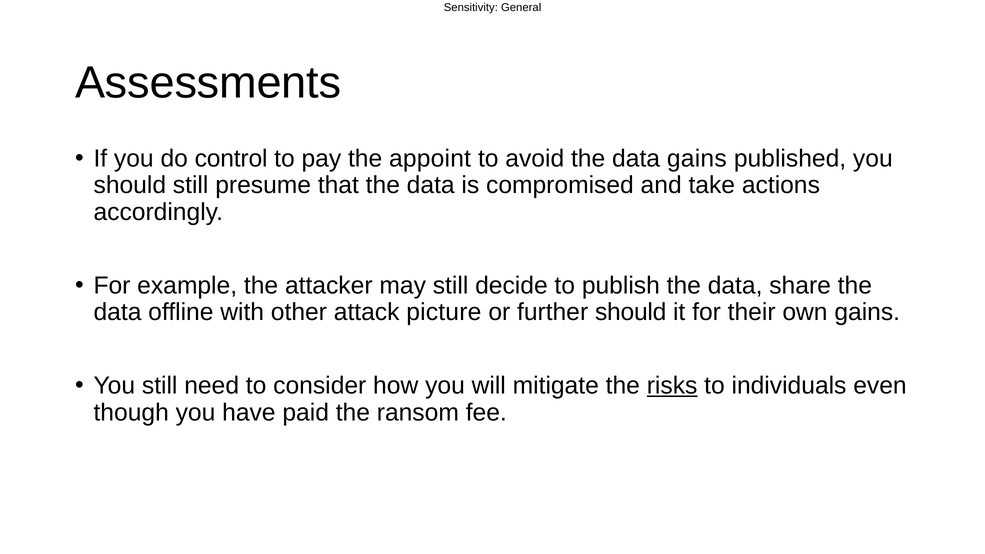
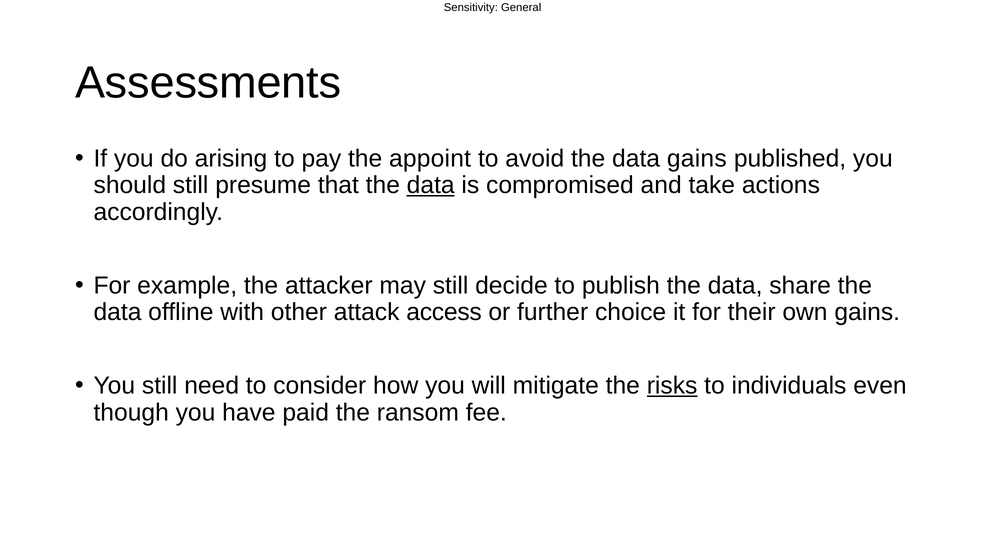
control: control -> arising (231, 159)
data underline: none -> present (431, 185)
picture: picture -> access (444, 312)
further should: should -> choice (631, 312)
